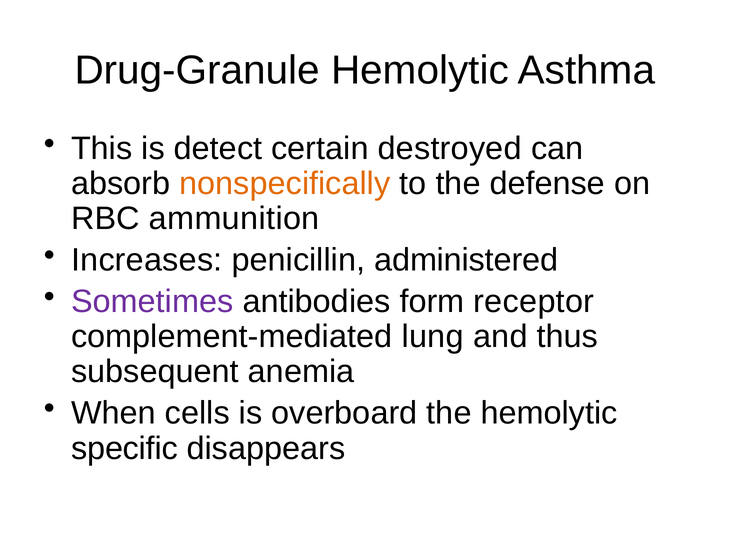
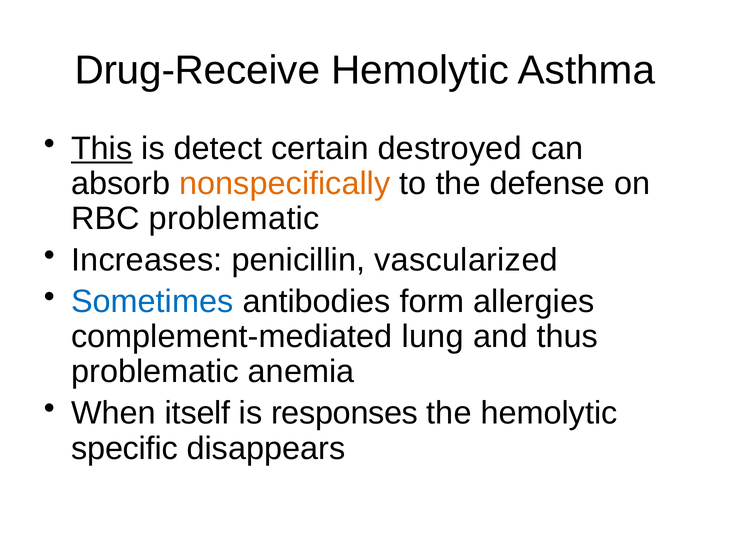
Drug-Granule: Drug-Granule -> Drug-Receive (197, 70)
This underline: none -> present (102, 149)
RBC ammunition: ammunition -> problematic (234, 219)
administered: administered -> vascularized (466, 260)
Sometimes colour: purple -> blue (152, 302)
receptor: receptor -> allergies (534, 302)
subsequent: subsequent -> problematic (155, 372)
cells: cells -> itself (198, 414)
overboard: overboard -> responses (345, 414)
